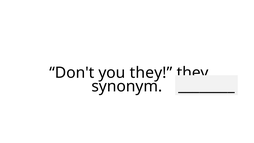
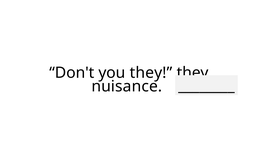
synonym: synonym -> nuisance (127, 86)
